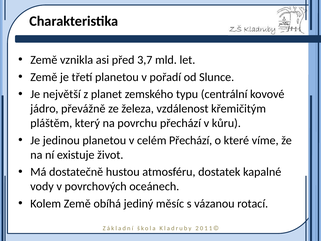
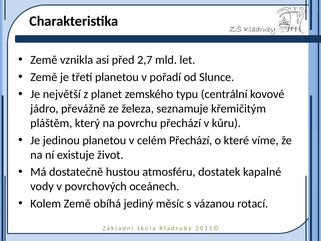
3,7: 3,7 -> 2,7 (145, 60)
vzdálenost: vzdálenost -> seznamuje (183, 109)
